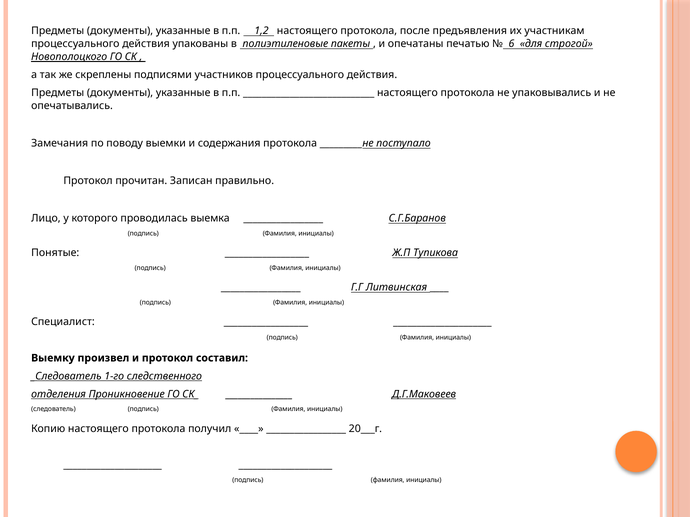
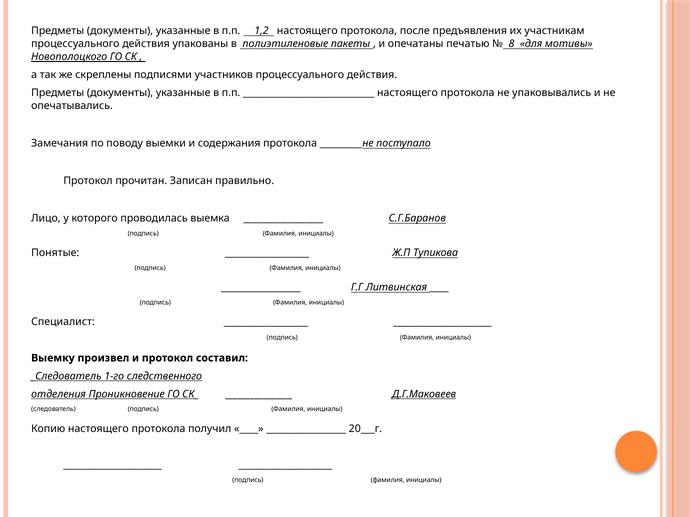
6: 6 -> 8 (511, 44)
строгой: строгой -> мотивы (569, 44)
